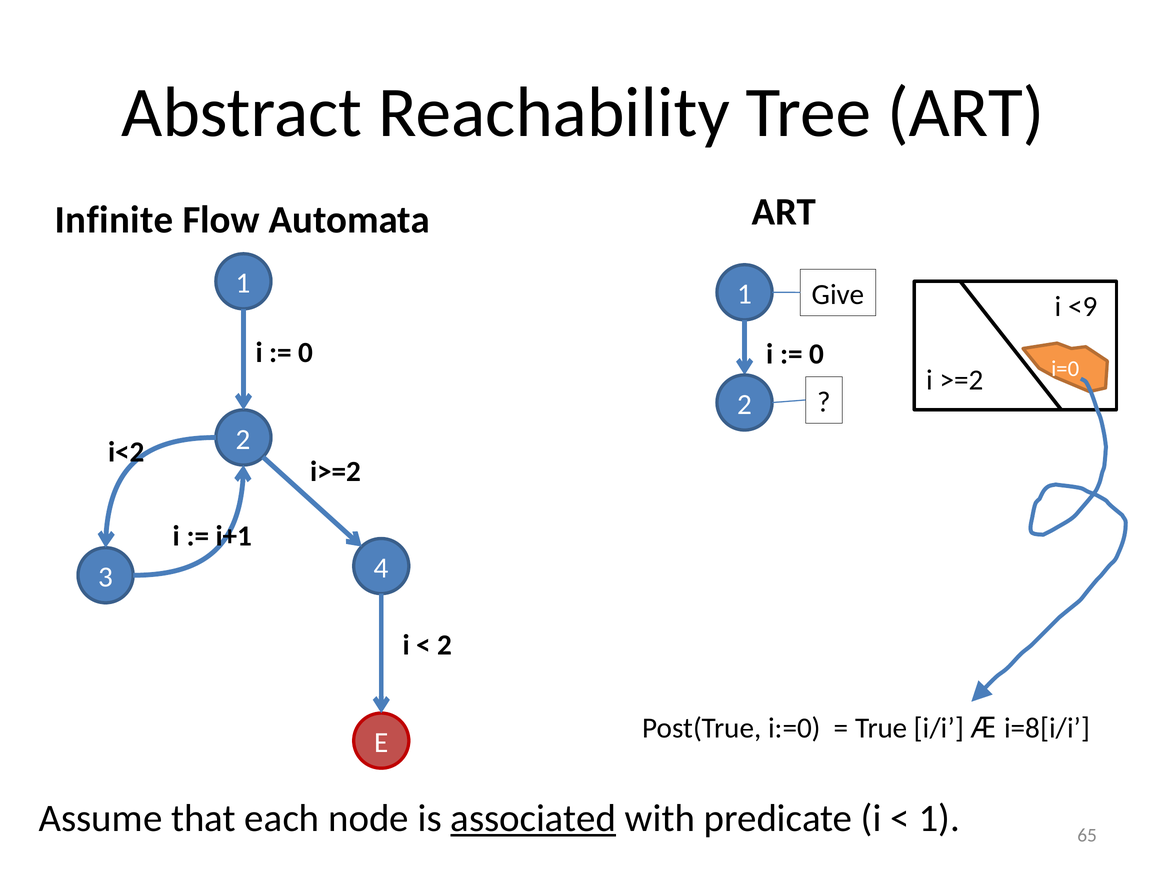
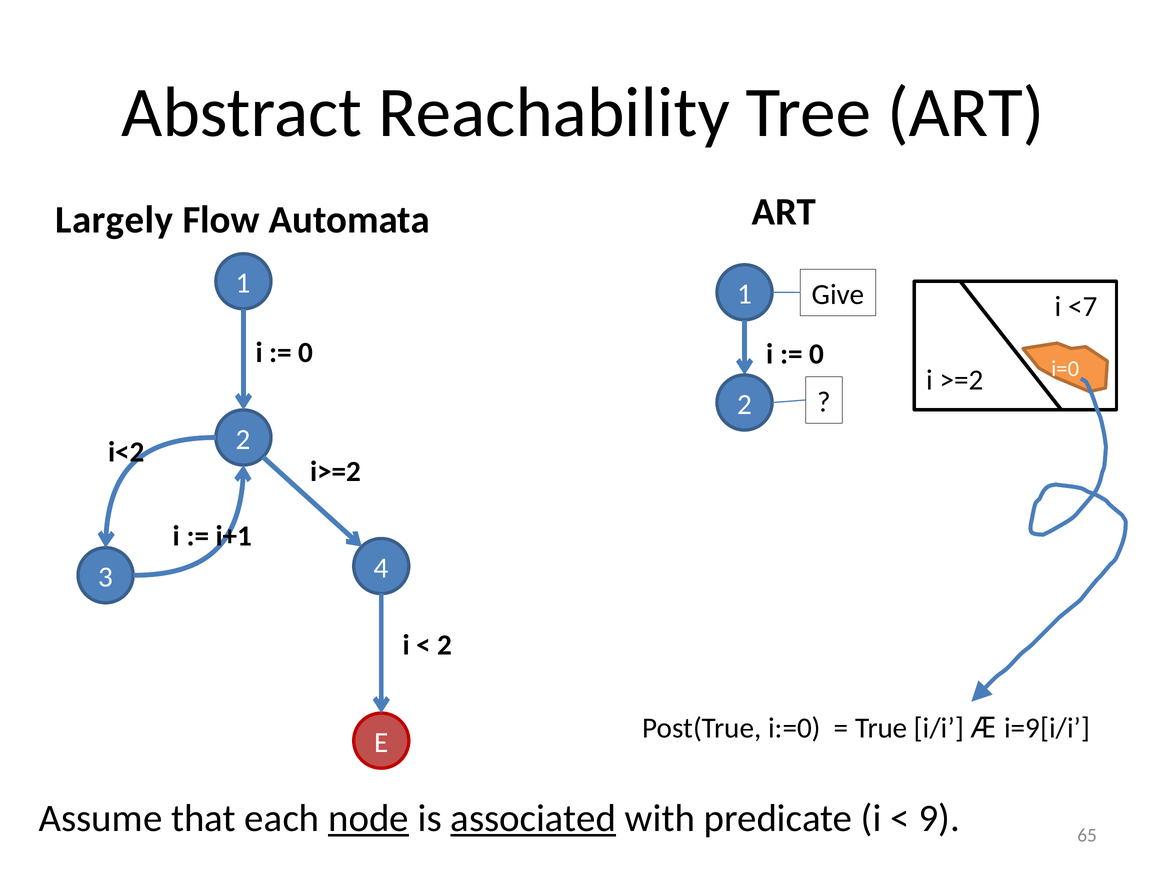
Infinite: Infinite -> Largely (114, 220)
<9: <9 -> <7 (1083, 307)
i=8[i/i: i=8[i/i -> i=9[i/i (1047, 728)
node underline: none -> present (369, 819)
1: 1 -> 9 (939, 819)
